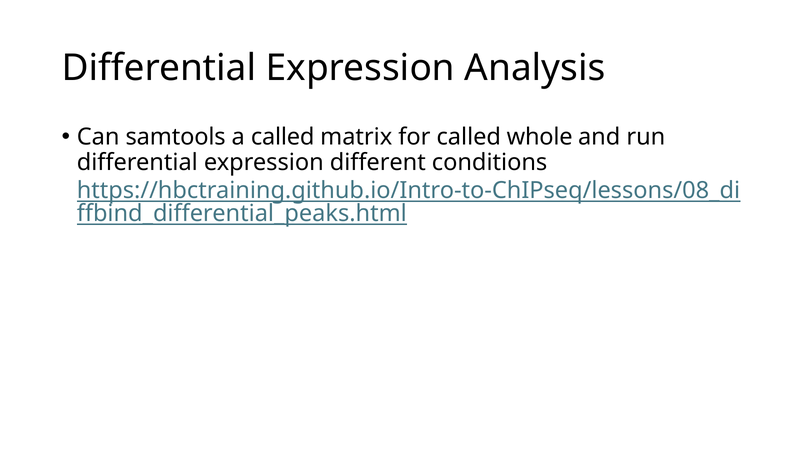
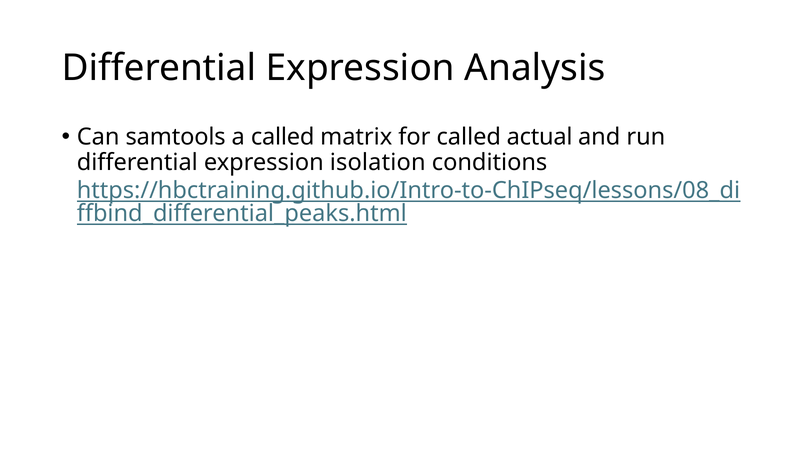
whole: whole -> actual (540, 137)
different: different -> isolation (378, 162)
